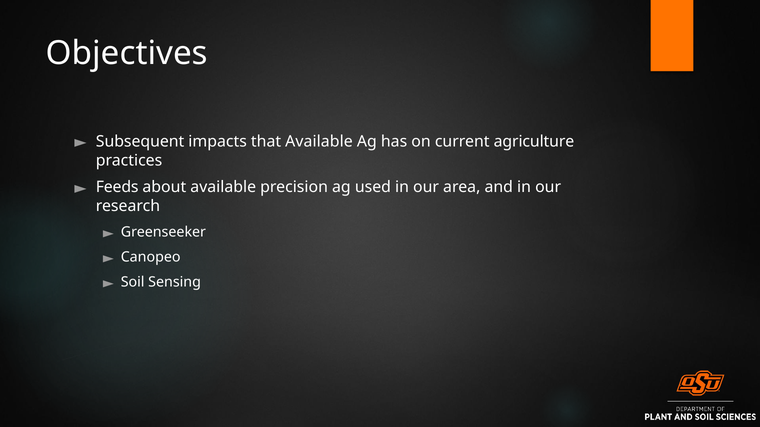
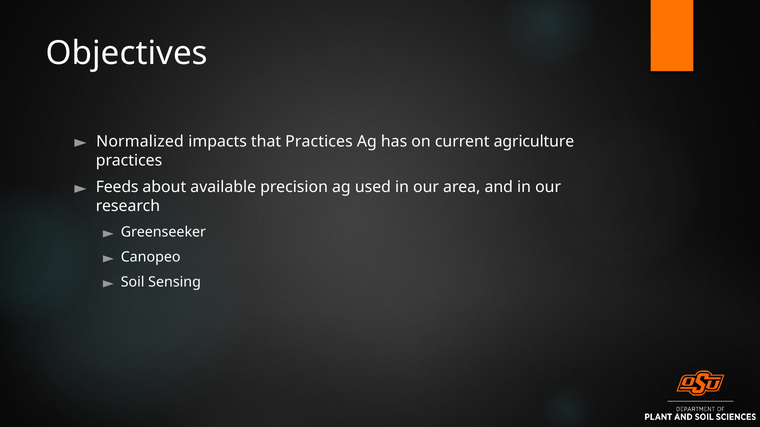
Subsequent: Subsequent -> Normalized (140, 141)
that Available: Available -> Practices (319, 141)
